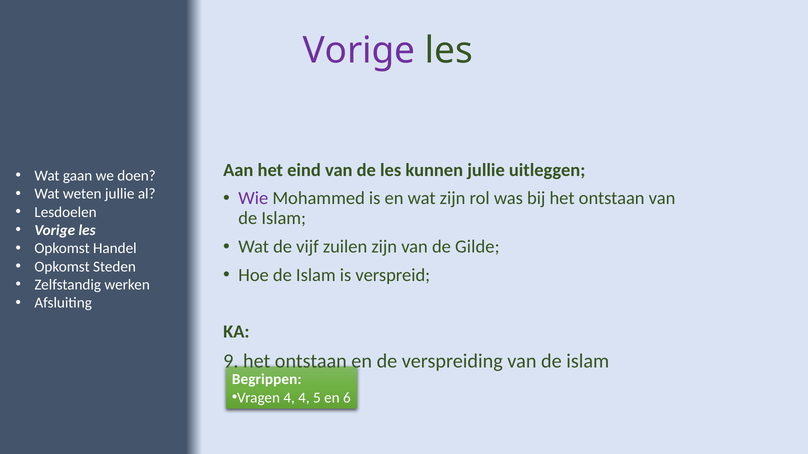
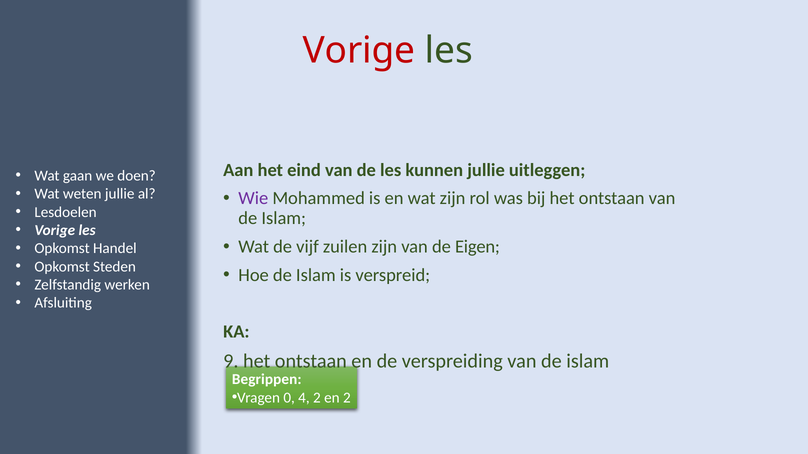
Vorige colour: purple -> red (359, 51)
Gilde: Gilde -> Eigen (477, 247)
Vragen 4: 4 -> 0 (289, 398)
4 5: 5 -> 2 (317, 398)
en 6: 6 -> 2 (347, 398)
